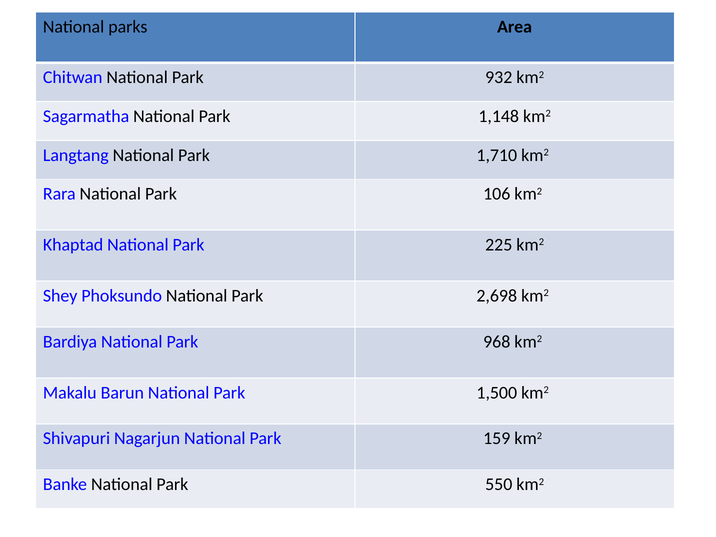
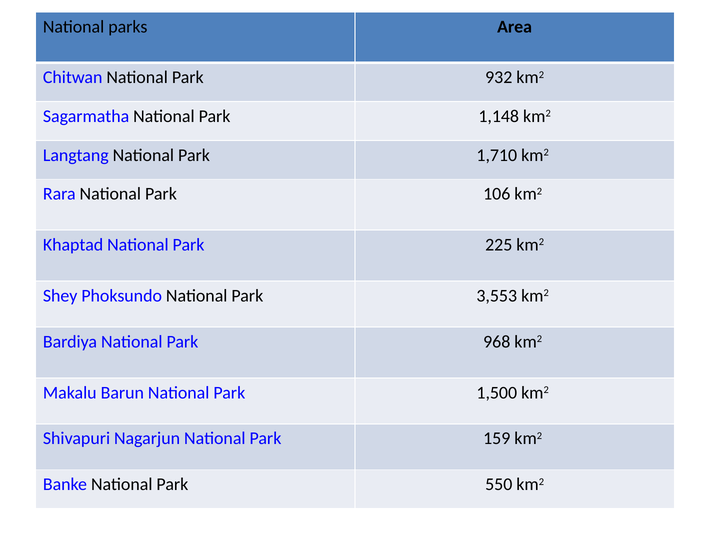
2,698: 2,698 -> 3,553 (497, 296)
